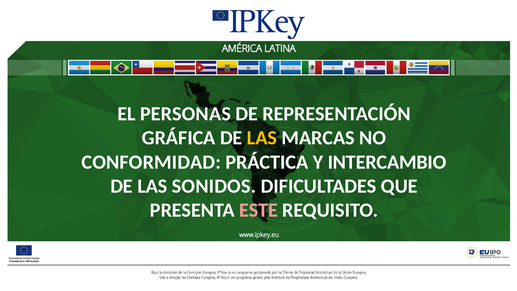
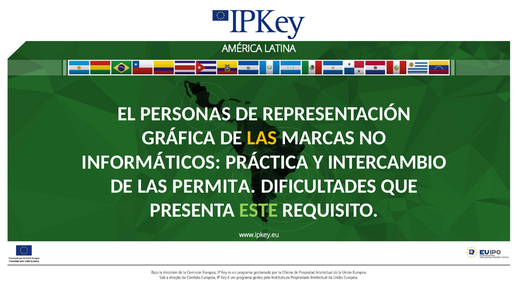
CONFORMIDAD: CONFORMIDAD -> INFORMÁTICOS (151, 162)
SONIDOS: SONIDOS -> PERMITA (214, 186)
ESTE colour: pink -> light green (258, 210)
